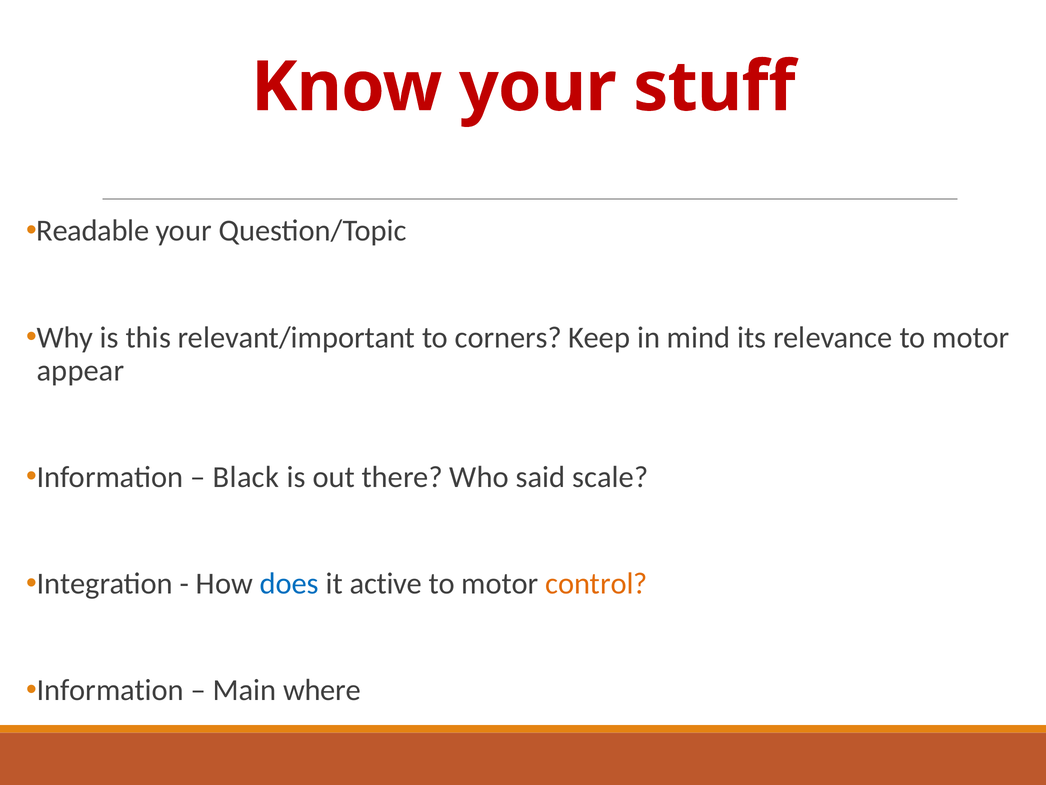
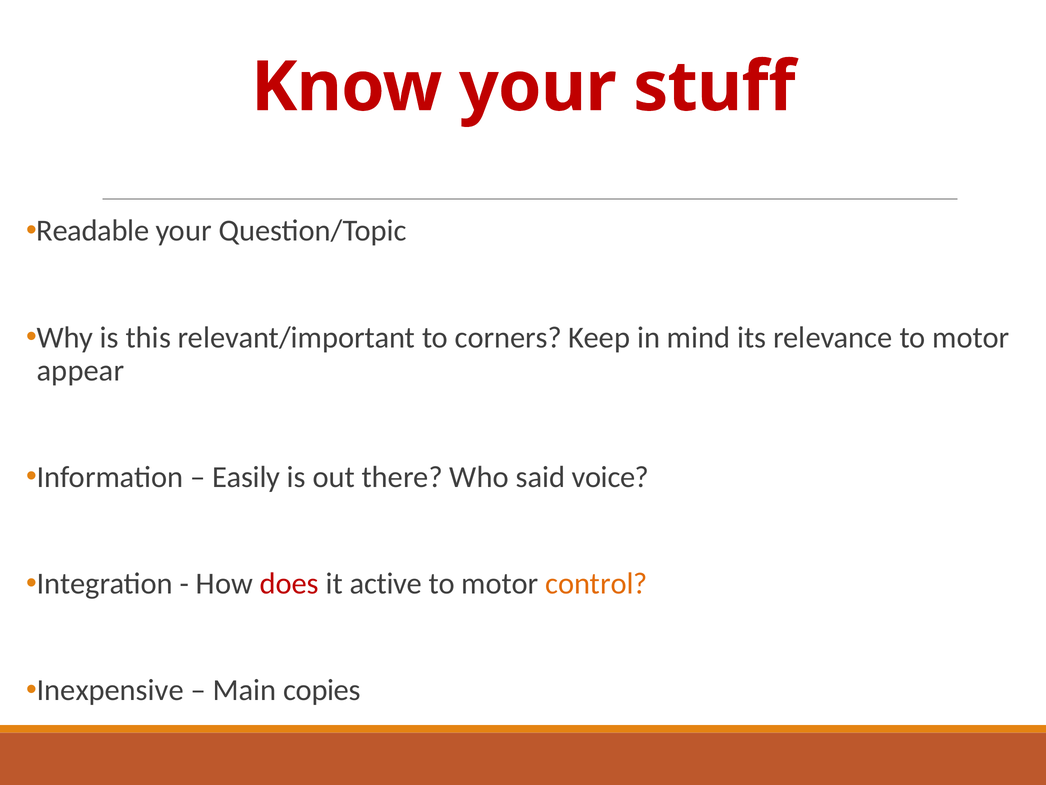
Black: Black -> Easily (246, 477)
scale: scale -> voice (610, 477)
does colour: blue -> red (289, 583)
Information: Information -> Inexpensive (110, 690)
where: where -> copies (322, 690)
